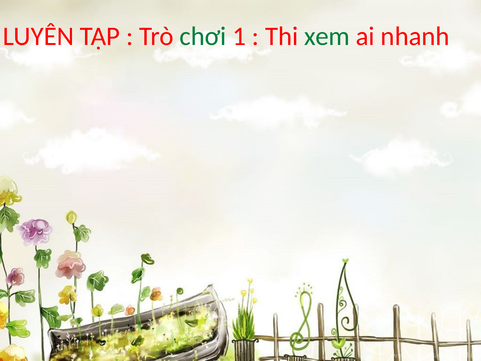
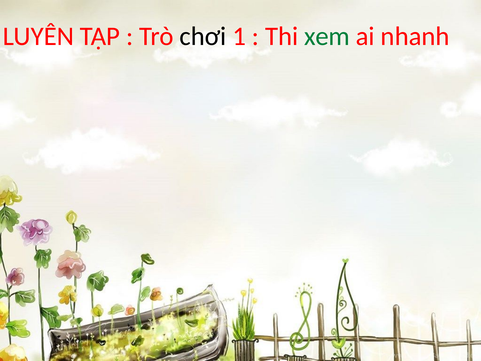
chơi colour: green -> black (203, 36)
